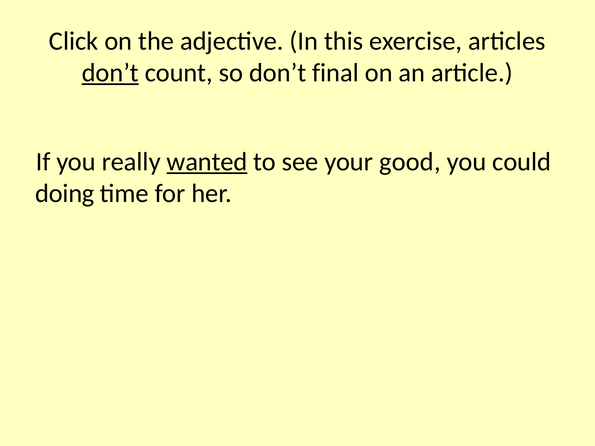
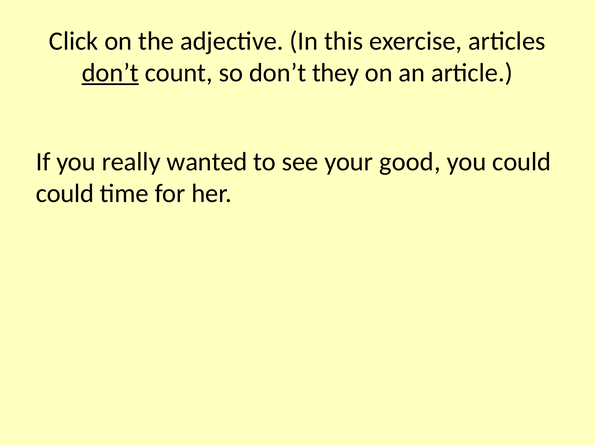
final: final -> they (336, 73)
wanted underline: present -> none (207, 162)
doing: doing -> could (65, 194)
